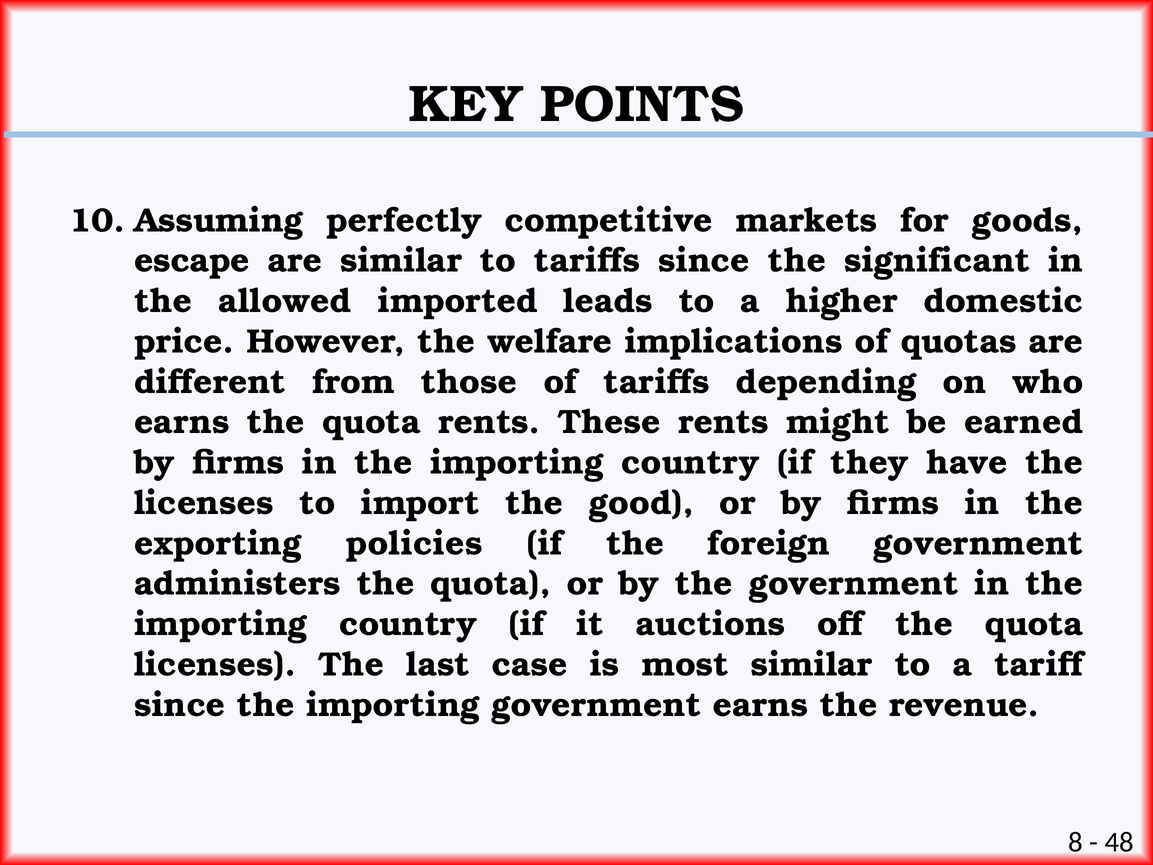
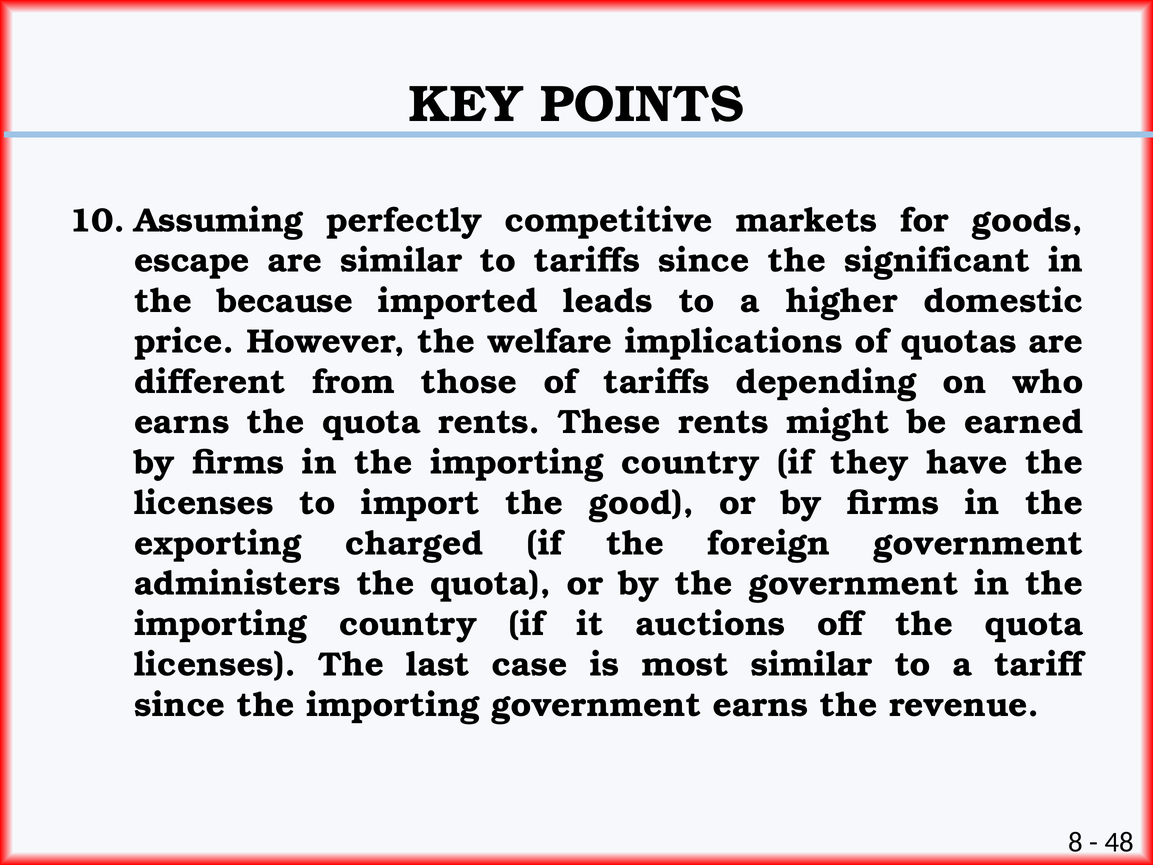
allowed: allowed -> because (285, 301)
policies: policies -> charged (414, 543)
